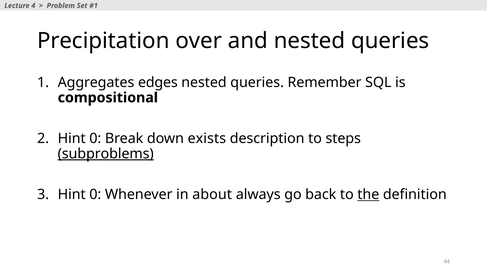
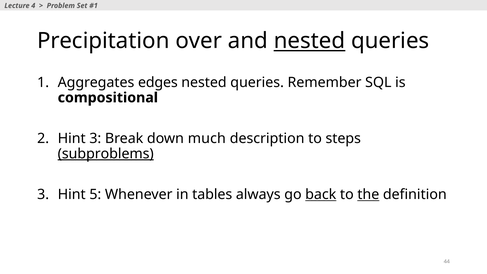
nested underline: none -> present (309, 41)
2 Hint 0: 0 -> 3 (95, 138)
exists: exists -> much (207, 138)
0: 0 -> 5 (95, 194)
about: about -> tables (212, 194)
back underline: none -> present (321, 194)
